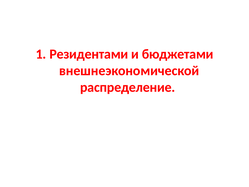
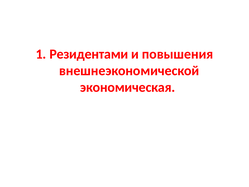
бюджетами: бюджетами -> повышения (178, 54)
распределение: распределение -> экономическая (128, 87)
